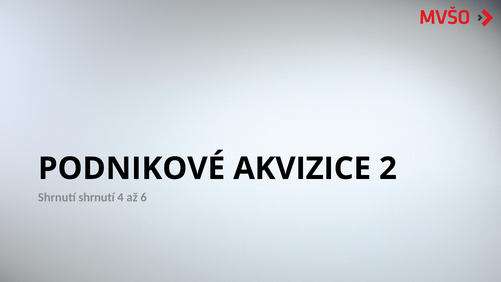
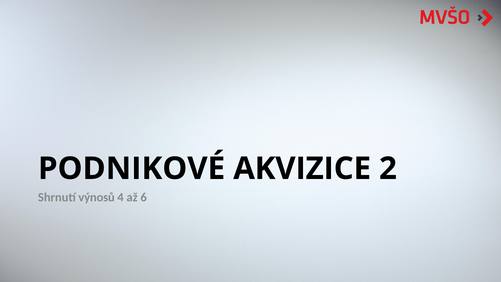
Shrnutí shrnutí: shrnutí -> výnosů (97, 197)
